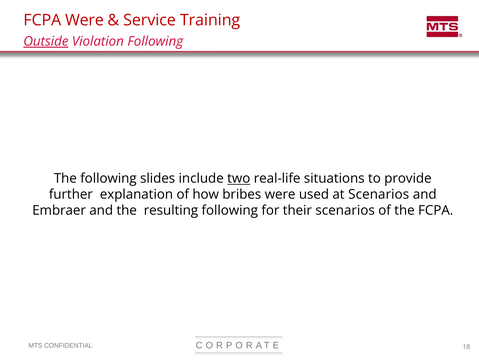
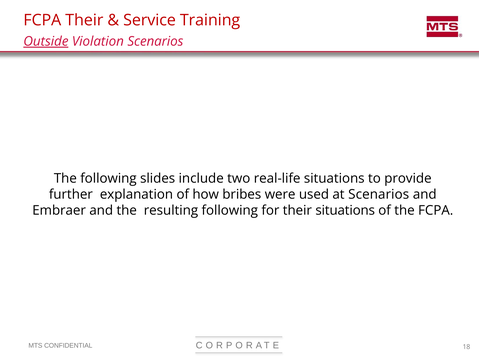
FCPA Were: Were -> Their (84, 20)
Violation Following: Following -> Scenarios (155, 41)
two underline: present -> none (239, 178)
their scenarios: scenarios -> situations (345, 210)
